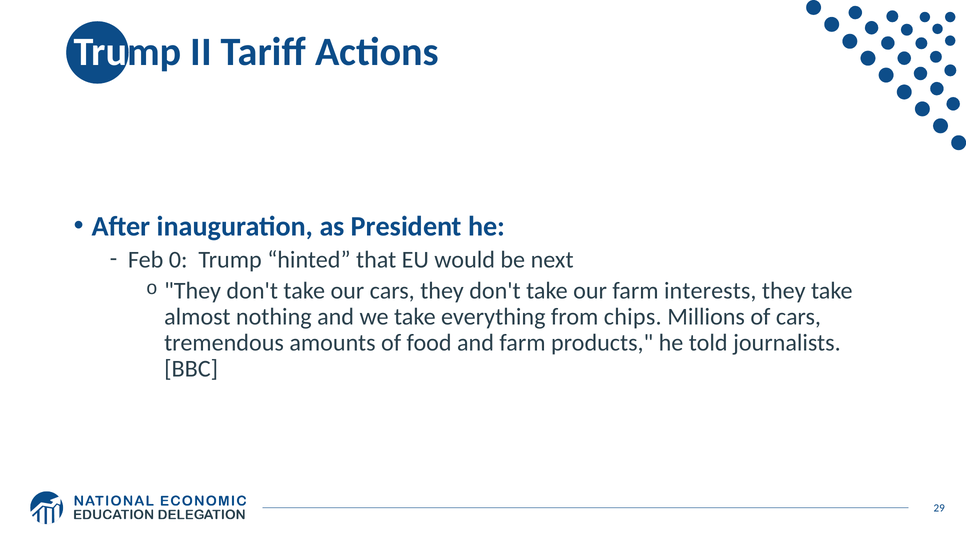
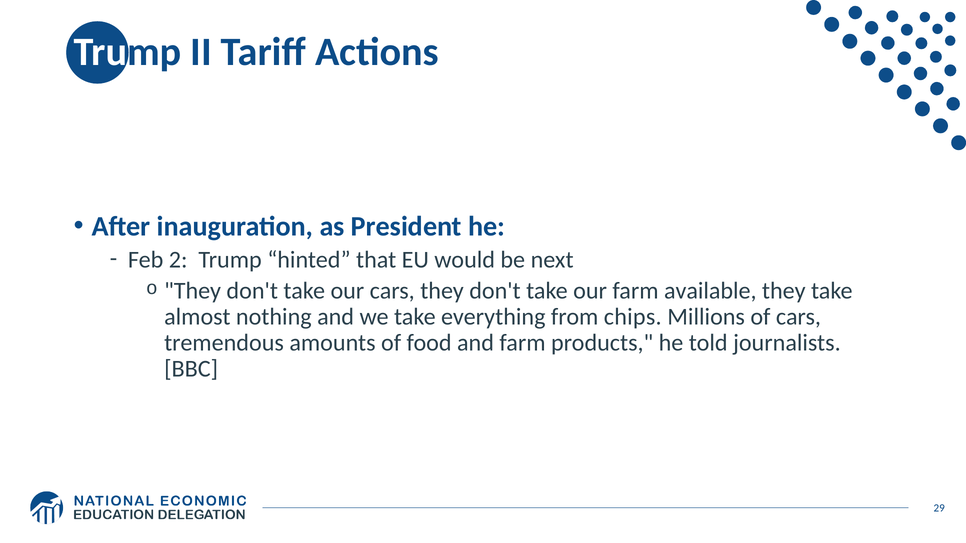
0: 0 -> 2 (178, 260)
interests: interests -> available (710, 291)
